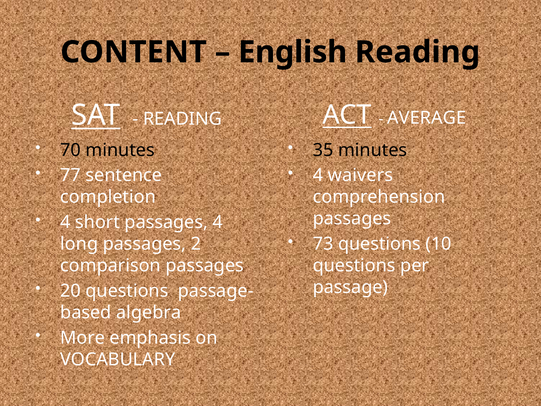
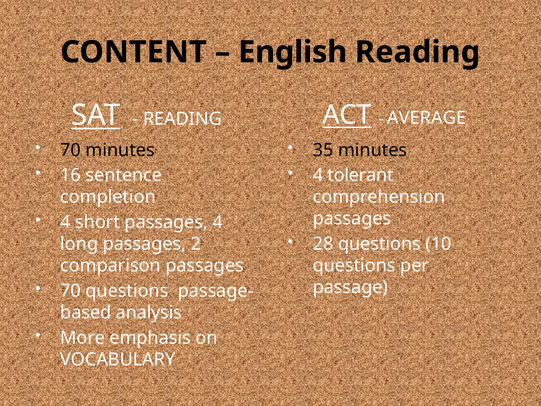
77: 77 -> 16 (71, 175)
waivers: waivers -> tolerant (361, 175)
73: 73 -> 28 (323, 244)
20: 20 -> 70 (71, 291)
algebra: algebra -> analysis (149, 312)
